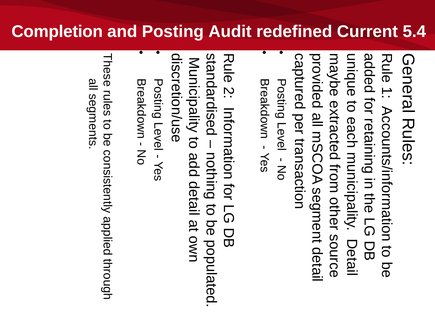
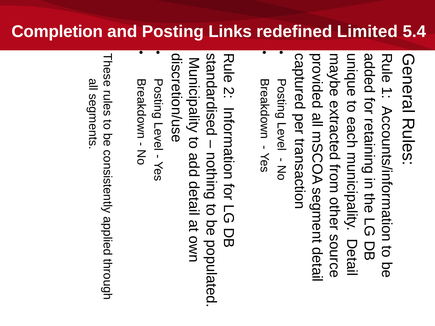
Audit: Audit -> Links (230, 32)
Current: Current -> Limited (367, 32)
